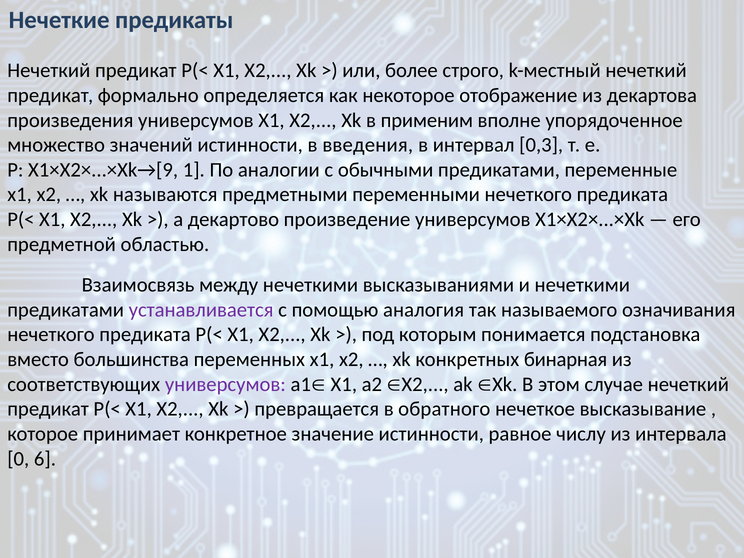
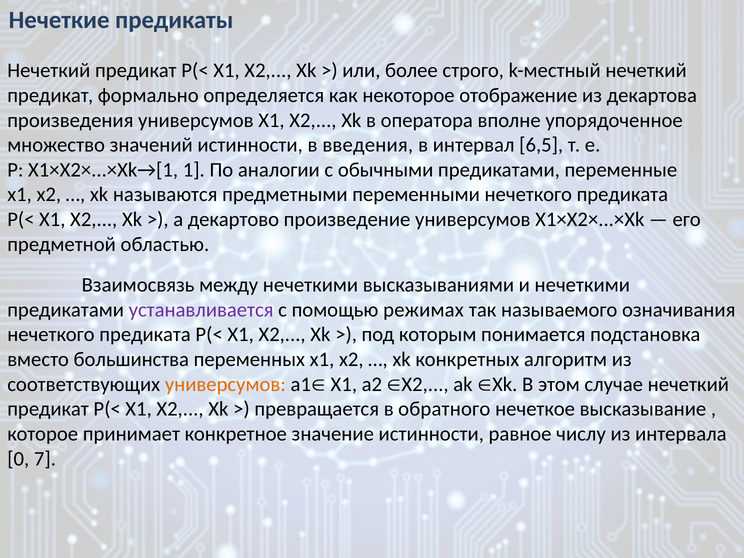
применим: применим -> оператора (427, 120)
0,3: 0,3 -> 6,5 (541, 145)
Х1×Х2×...×Хk→[9: Х1×Х2×...×Хk→[9 -> Х1×Х2×...×Хk→[1 (103, 170)
аналогия: аналогия -> режимах (424, 310)
бинарная: бинарная -> алгоритм (565, 359)
универсумов colour: purple -> orange (225, 384)
6: 6 -> 7 (45, 459)
